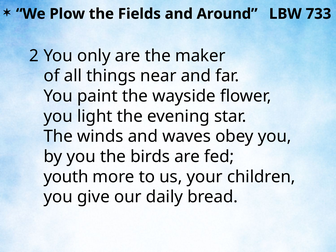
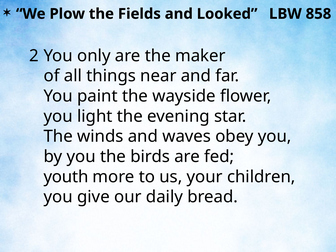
Around: Around -> Looked (227, 14)
733: 733 -> 858 (318, 14)
